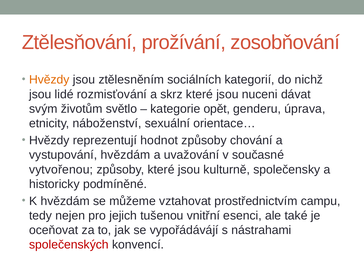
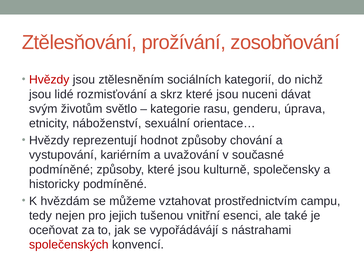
Hvězdy colour: orange -> red (49, 80)
opět: opět -> rasu (217, 109)
vystupování hvězdám: hvězdám -> kariérním (126, 155)
vytvořenou: vytvořenou -> podmíněné (61, 169)
